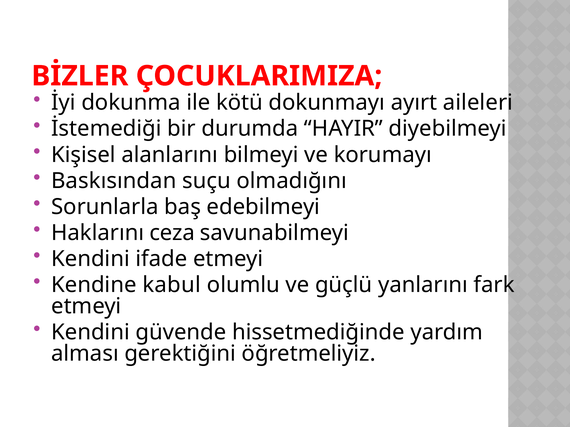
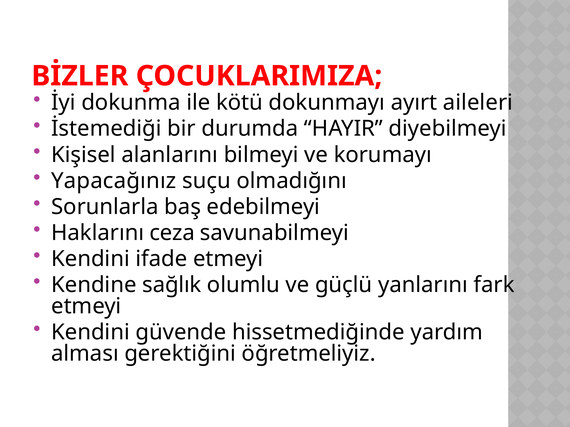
Baskısından: Baskısından -> Yapacağınız (114, 181)
kabul: kabul -> sağlık (172, 285)
